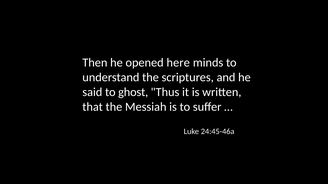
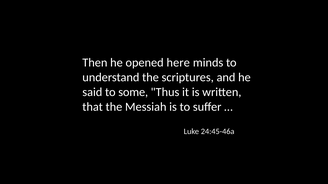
ghost: ghost -> some (133, 92)
